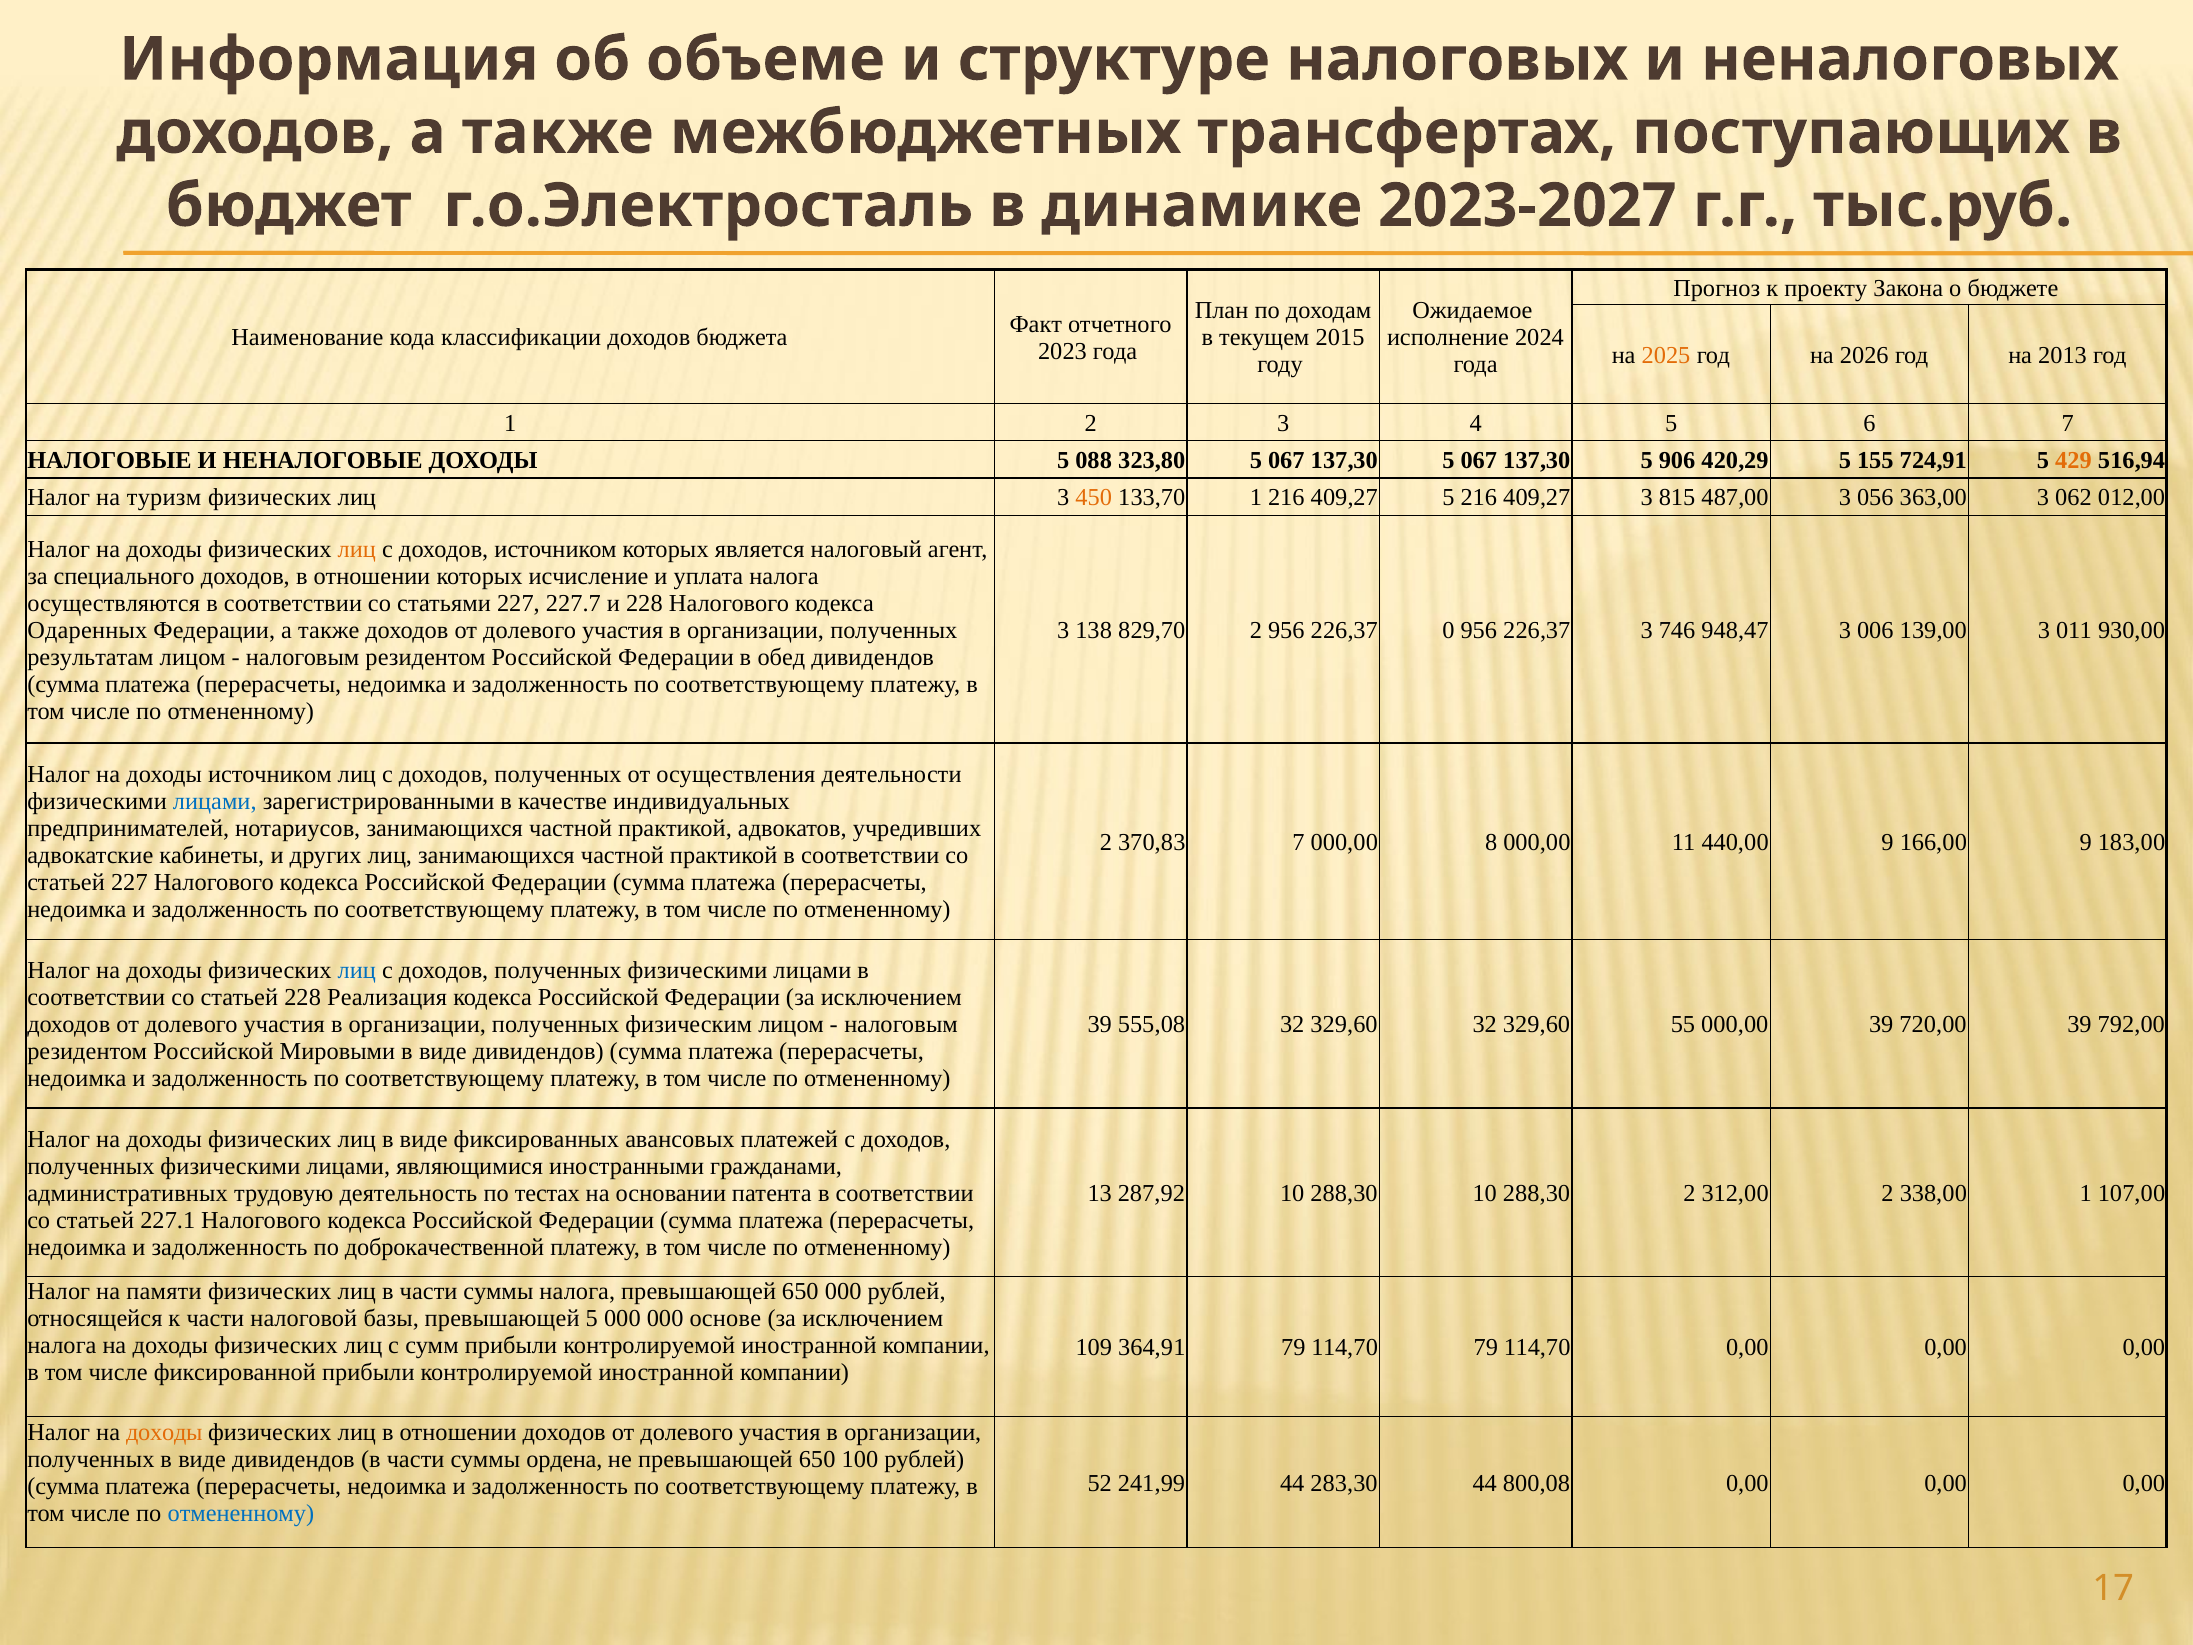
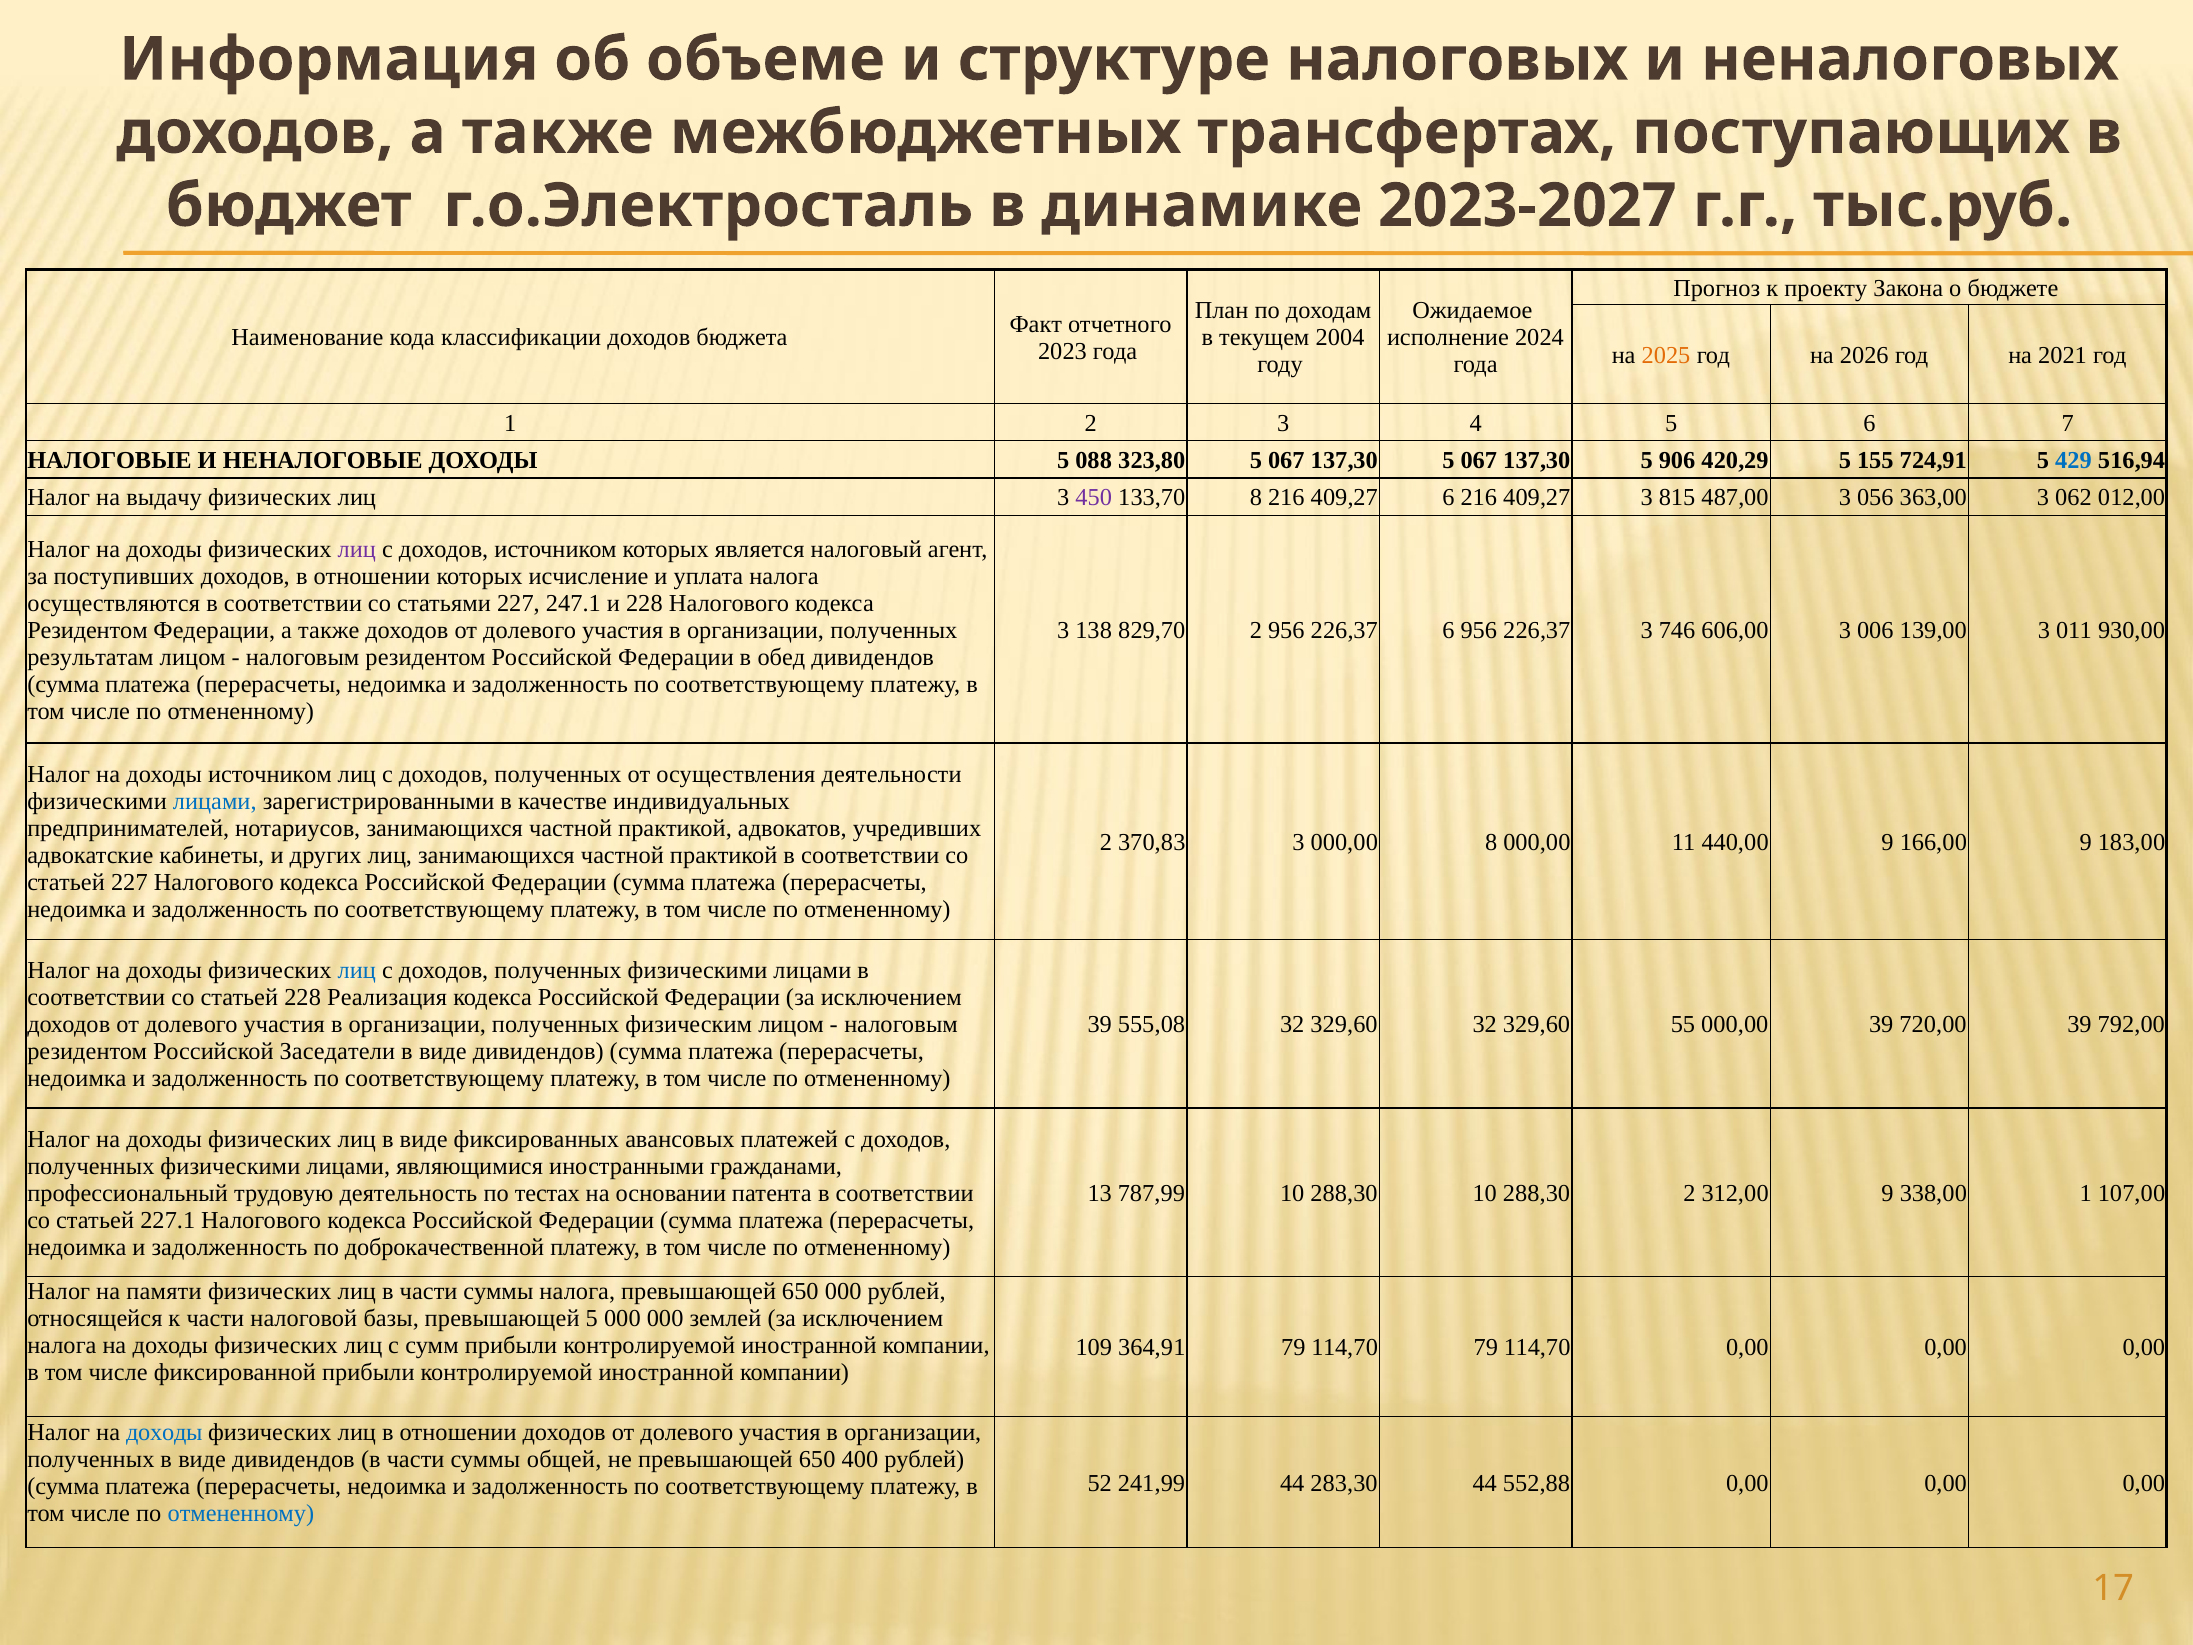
2015: 2015 -> 2004 (1340, 338)
2013: 2013 -> 2021 (2063, 355)
429 colour: orange -> blue (2074, 460)
туризм: туризм -> выдачу (164, 498)
450 colour: orange -> purple (1094, 498)
133,70 1: 1 -> 8 (1256, 498)
409,27 5: 5 -> 6 (1448, 498)
лиц colour: orange -> purple (357, 549)
специального: специального -> поступивших (124, 576)
227.7: 227.7 -> 247.1 (573, 603)
Одаренных: Одаренных -> Резидентом (87, 630)
226,37 0: 0 -> 6 (1448, 630)
948,47: 948,47 -> 606,00 (1735, 630)
370,83 7: 7 -> 3 (1299, 842)
Мировыми: Мировыми -> Заседатели (337, 1052)
административных: административных -> профессиональный (128, 1193)
287,92: 287,92 -> 787,99 (1151, 1193)
312,00 2: 2 -> 9 (1888, 1193)
основе: основе -> землей (725, 1319)
доходы colour: orange -> blue (164, 1432)
ордена: ордена -> общей (564, 1459)
100: 100 -> 400 (860, 1459)
800,08: 800,08 -> 552,88 (1536, 1483)
